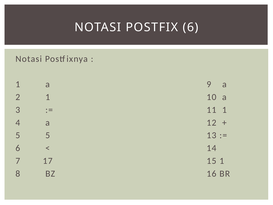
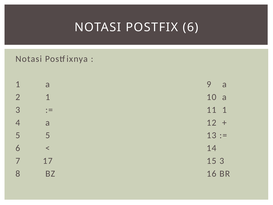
15 1: 1 -> 3 (222, 161)
